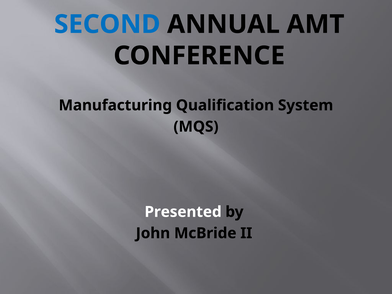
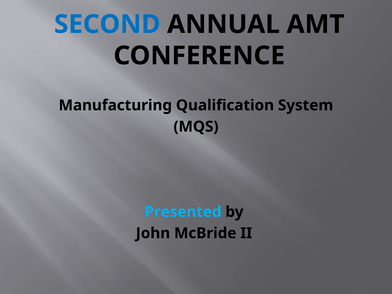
Presented colour: white -> light blue (183, 212)
